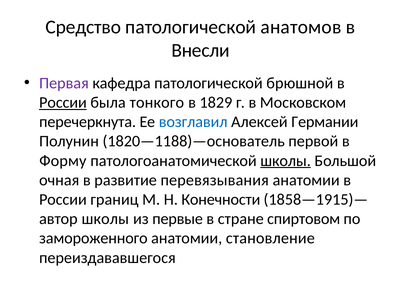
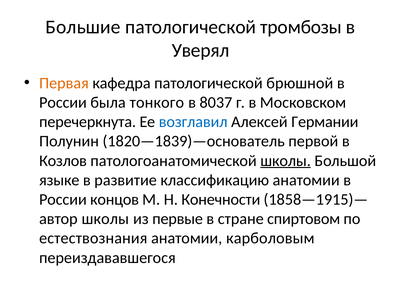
Средство: Средство -> Большие (83, 27)
анатомов: анатомов -> тромбозы (301, 27)
Внесли: Внесли -> Уверял (201, 50)
Первая colour: purple -> orange (64, 83)
России underline: present -> none (63, 102)
1829: 1829 -> 8037 (216, 102)
1820—1188)—основатель: 1820—1188)—основатель -> 1820—1839)—основатель (194, 141)
Форму: Форму -> Козлов (63, 161)
очная: очная -> языке (59, 180)
перевязывания: перевязывания -> классификацию (215, 180)
границ: границ -> концов (115, 199)
замороженного: замороженного -> естествознания (93, 238)
становление: становление -> карболовым (270, 238)
